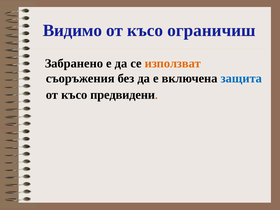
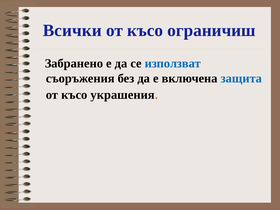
Видимо: Видимо -> Всички (72, 30)
използват colour: orange -> blue (173, 63)
предвидени: предвидени -> украшения (123, 95)
